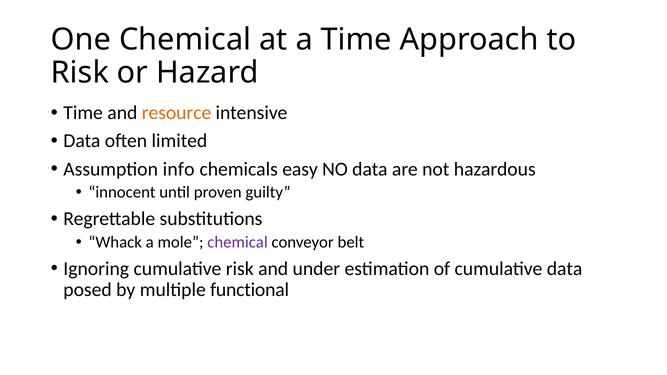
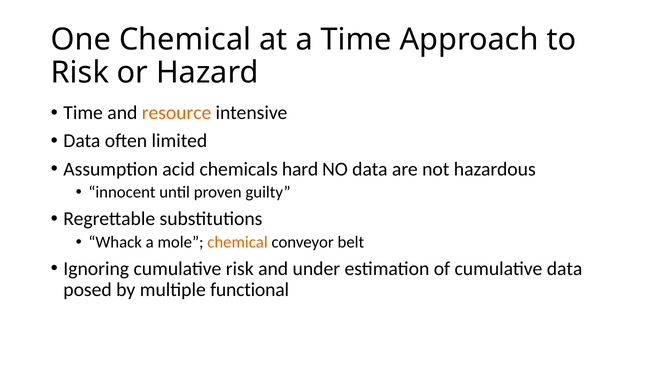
info: info -> acid (179, 169)
easy: easy -> hard (300, 169)
chemical colour: purple -> orange (238, 242)
